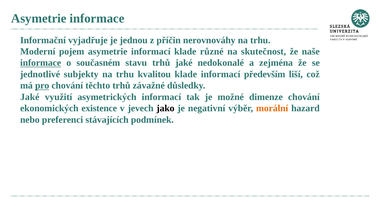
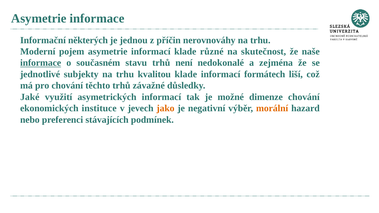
vyjadřuje: vyjadřuje -> některých (88, 40)
trhů jaké: jaké -> není (184, 63)
především: především -> formátech (265, 74)
pro underline: present -> none (42, 86)
existence: existence -> instituce (99, 108)
jako colour: black -> orange (166, 108)
